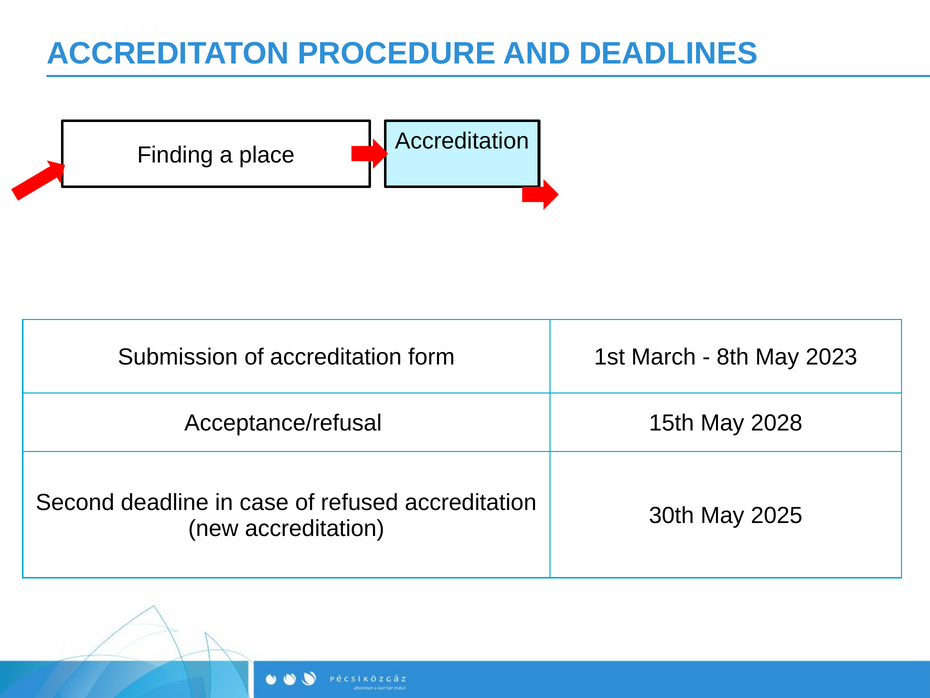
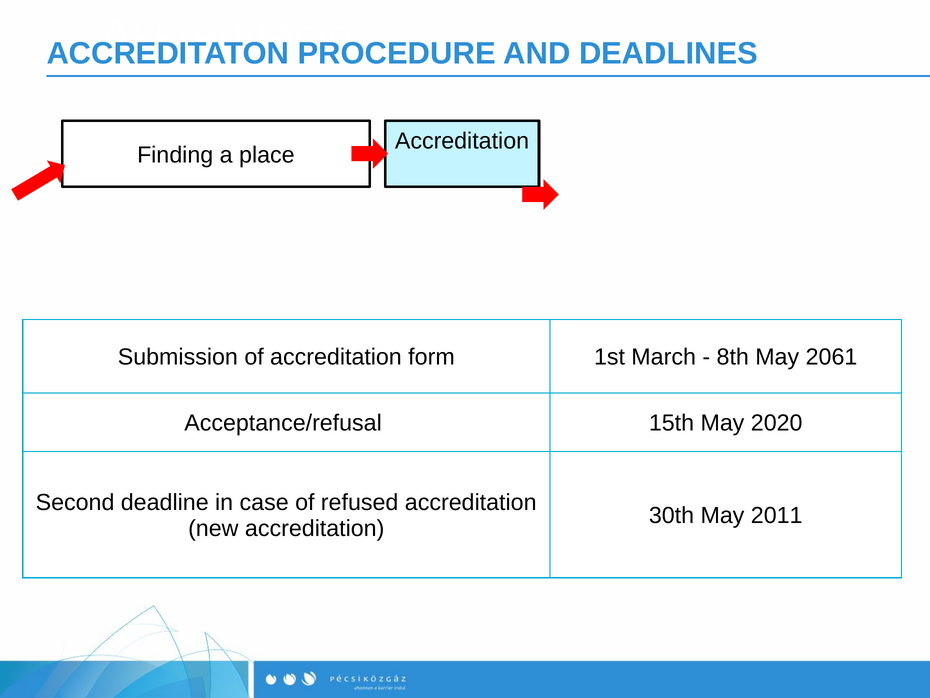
2023: 2023 -> 2061 (832, 357)
2028: 2028 -> 2020 (777, 423)
2025: 2025 -> 2011 (777, 515)
